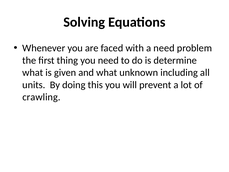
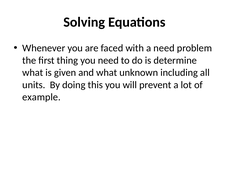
crawling: crawling -> example (41, 97)
